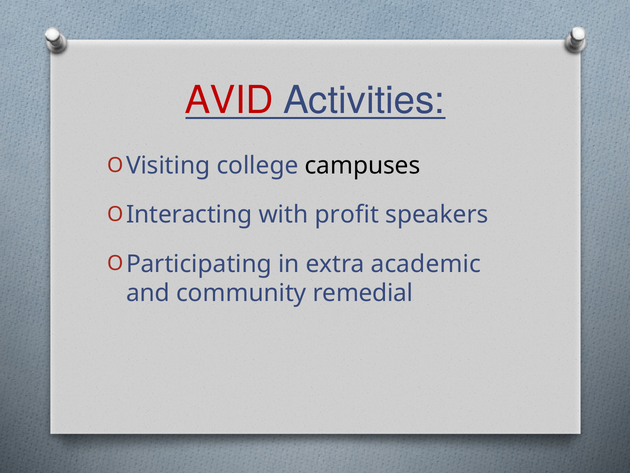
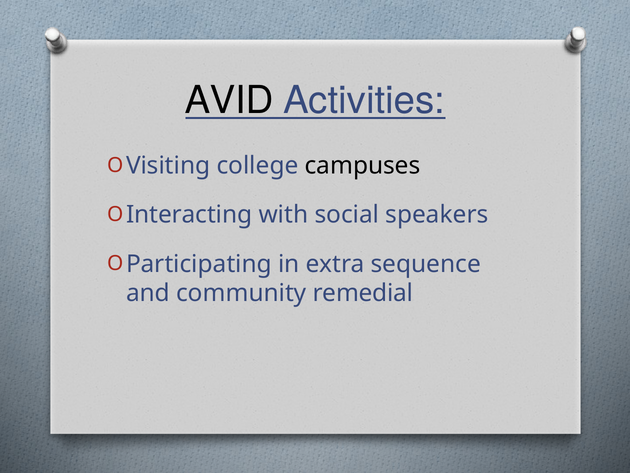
AVID colour: red -> black (229, 100)
profit: profit -> social (347, 215)
academic: academic -> sequence (426, 264)
